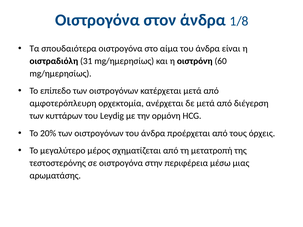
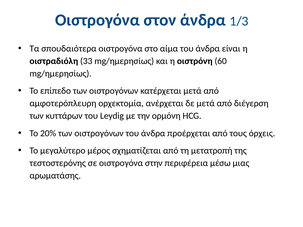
1/8: 1/8 -> 1/3 (239, 21)
31: 31 -> 33 (86, 61)
